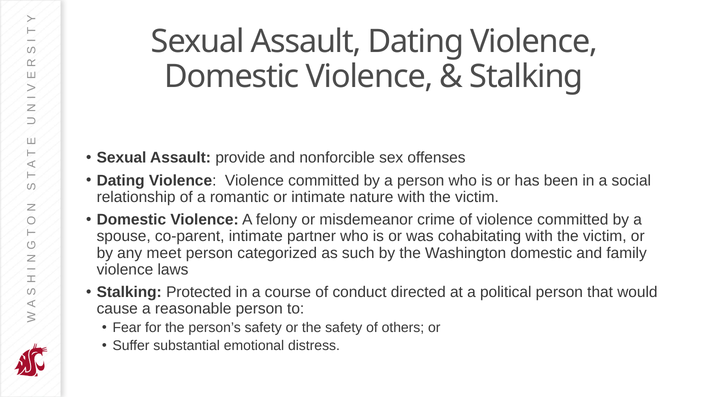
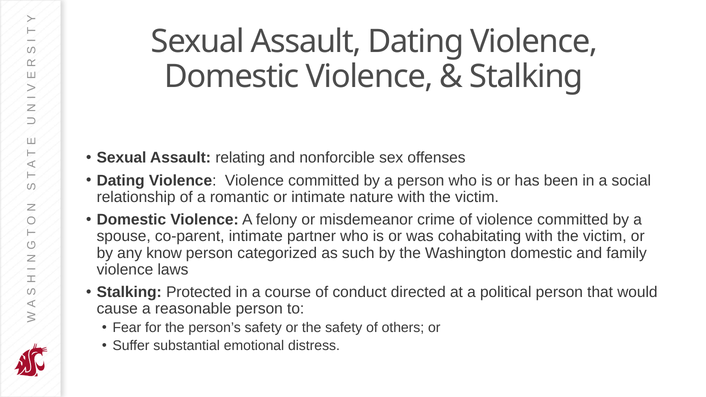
provide: provide -> relating (240, 158)
meet: meet -> know (164, 253)
